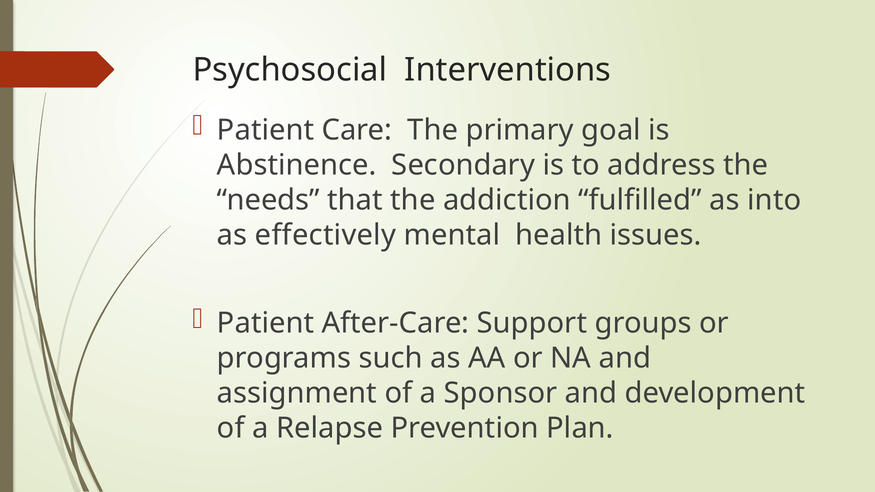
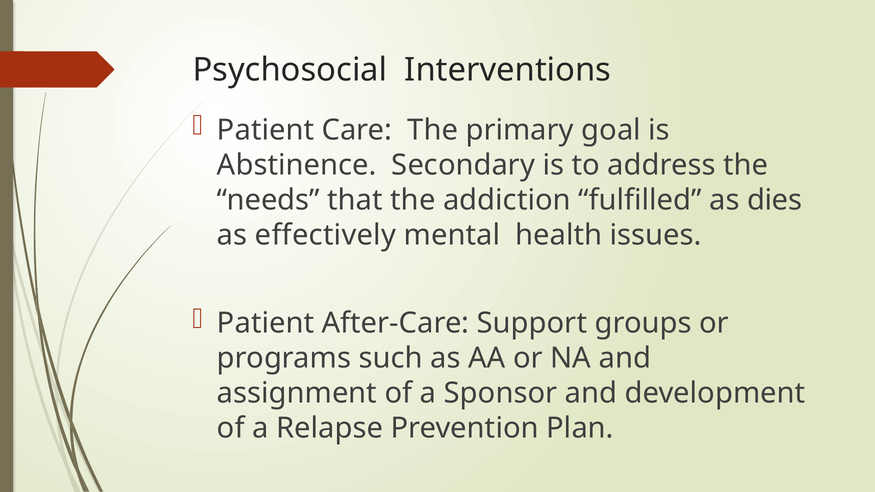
into: into -> dies (775, 200)
